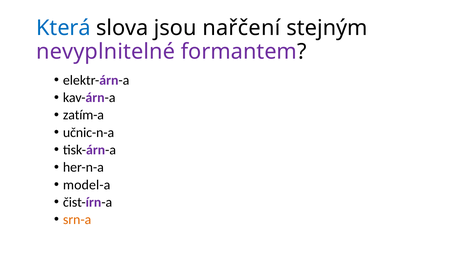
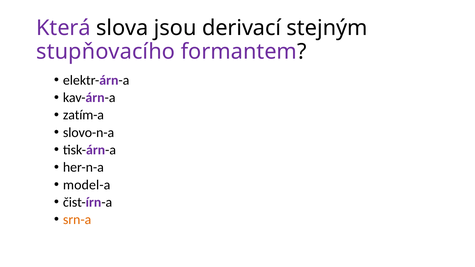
Která colour: blue -> purple (63, 28)
nařčení: nařčení -> derivací (242, 28)
nevyplnitelné: nevyplnitelné -> stupňovacího (106, 52)
učnic-n-a: učnic-n-a -> slovo-n-a (89, 133)
